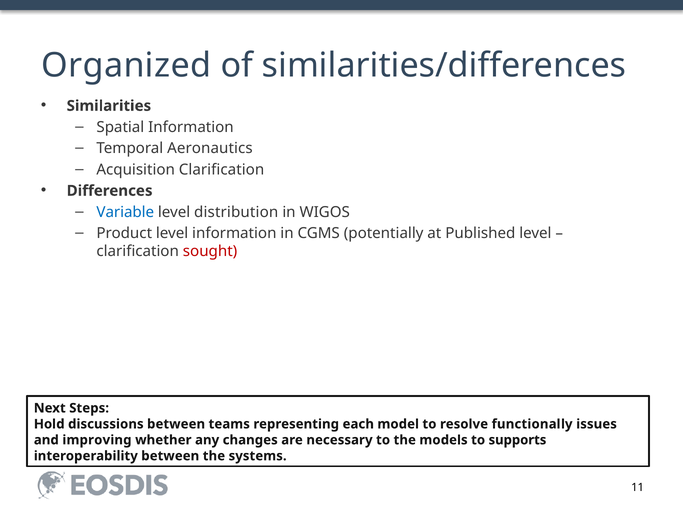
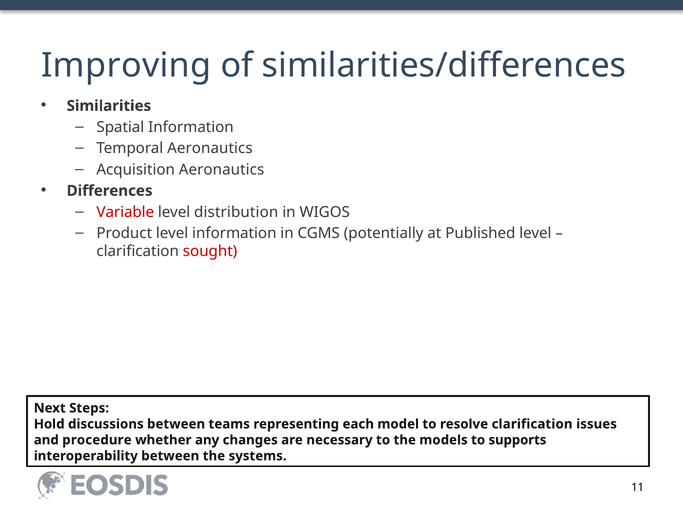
Organized: Organized -> Improving (126, 66)
Acquisition Clarification: Clarification -> Aeronautics (222, 170)
Variable colour: blue -> red (125, 212)
resolve functionally: functionally -> clarification (532, 424)
improving: improving -> procedure (97, 440)
